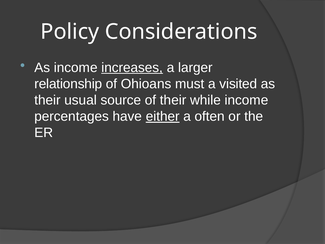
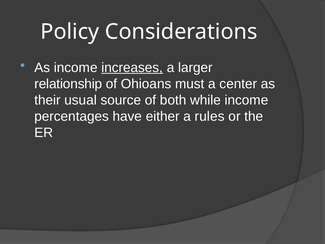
visited: visited -> center (238, 84)
of their: their -> both (173, 100)
either underline: present -> none (163, 116)
often: often -> rules (210, 116)
